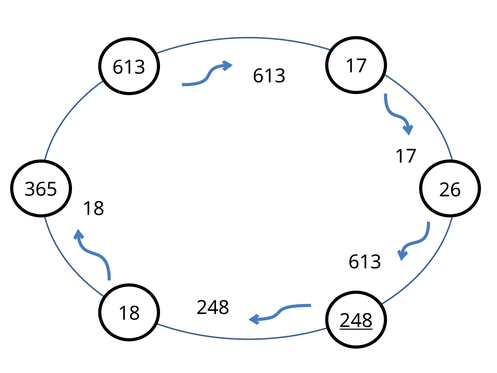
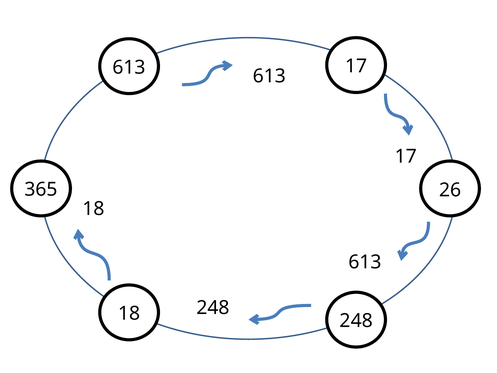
248 underline: present -> none (356, 321)
